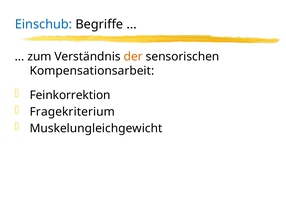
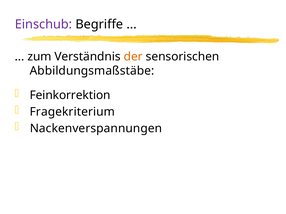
Einschub colour: blue -> purple (43, 24)
Kompensationsarbeit: Kompensationsarbeit -> Abbildungsmaßstäbe (92, 71)
Muskelungleichgewicht: Muskelungleichgewicht -> Nackenverspannungen (96, 129)
